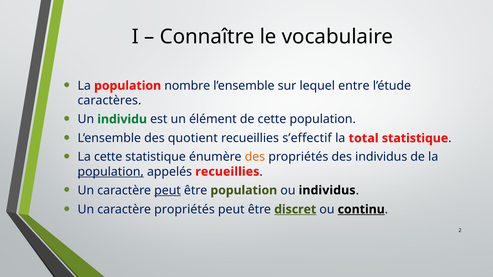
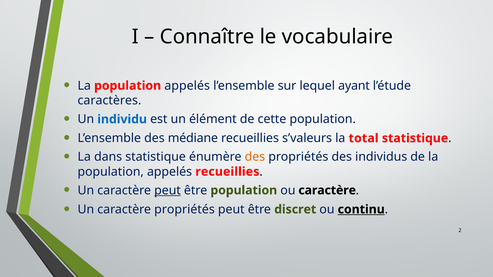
nombre: nombre -> appelés (187, 86)
entre: entre -> ayant (354, 86)
individu colour: green -> blue (122, 119)
quotient: quotient -> médiane (193, 138)
s’effectif: s’effectif -> s’valeurs (307, 138)
La cette: cette -> dans (108, 157)
population underline: present -> none (111, 172)
ou individus: individus -> caractère (327, 191)
discret underline: present -> none (295, 210)
